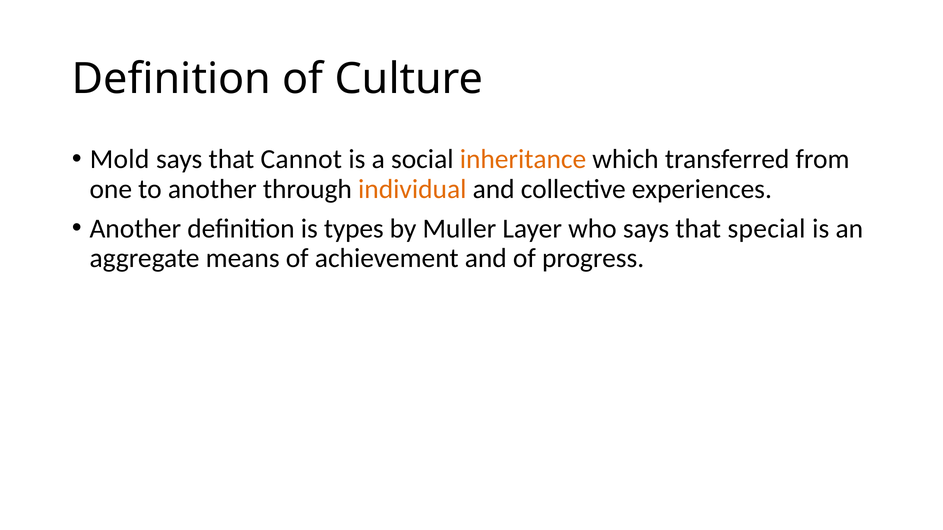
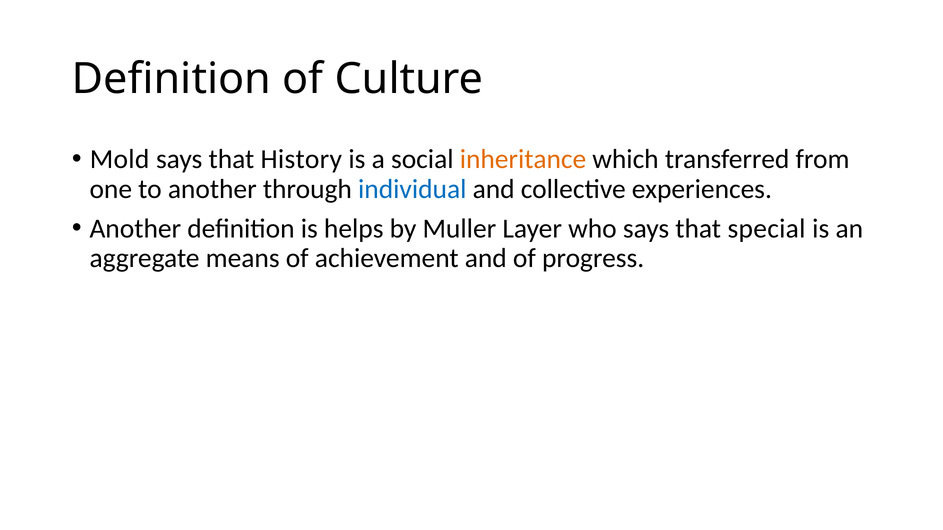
Cannot: Cannot -> History (301, 159)
individual colour: orange -> blue (412, 189)
types: types -> helps (354, 229)
